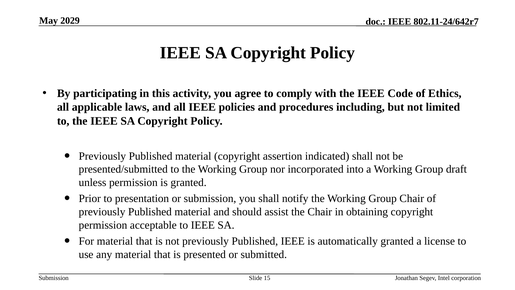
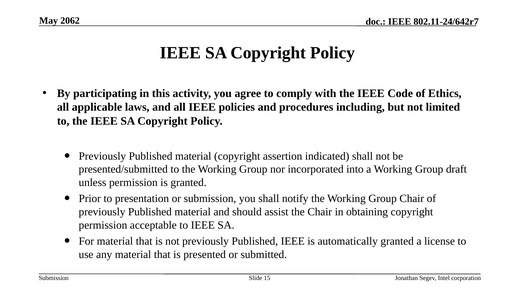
2029: 2029 -> 2062 (70, 20)
